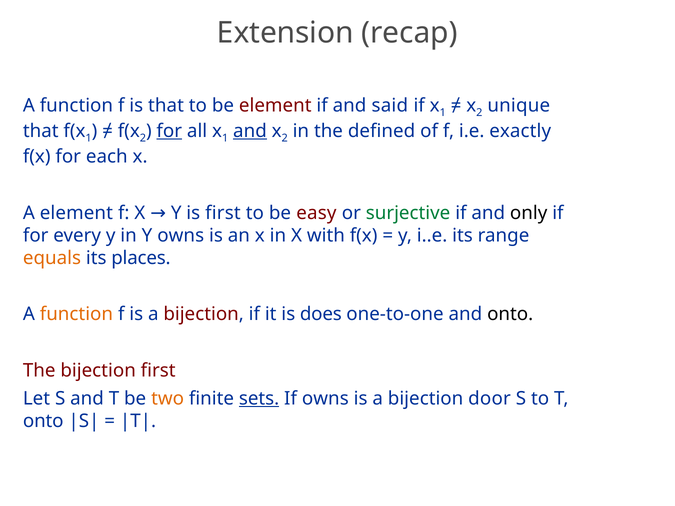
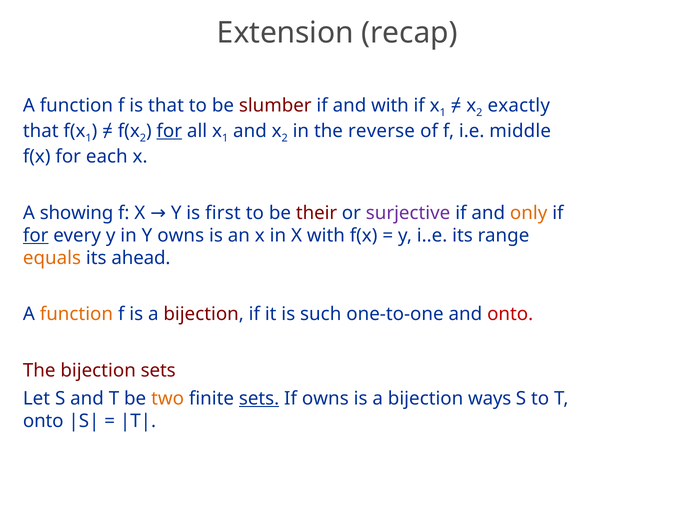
be element: element -> slumber (275, 105)
and said: said -> with (390, 105)
unique: unique -> exactly (519, 105)
and underline: present -> none (250, 131)
defined: defined -> reverse (382, 131)
exactly: exactly -> middle (520, 131)
A element: element -> showing (77, 213)
easy: easy -> their (317, 213)
surjective colour: green -> purple (408, 213)
only colour: black -> orange (529, 213)
for underline: none -> present (36, 235)
places: places -> ahead (141, 258)
does: does -> such (321, 314)
onto colour: black -> red (510, 314)
bijection first: first -> sets (158, 371)
door: door -> ways (490, 399)
